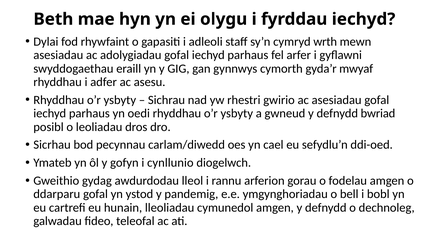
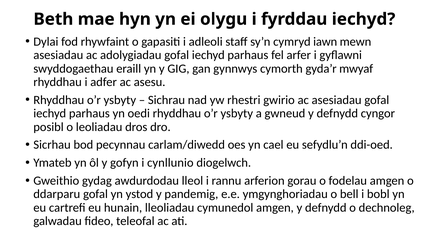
wrth: wrth -> iawn (325, 42)
bwriad: bwriad -> cyngor (378, 114)
